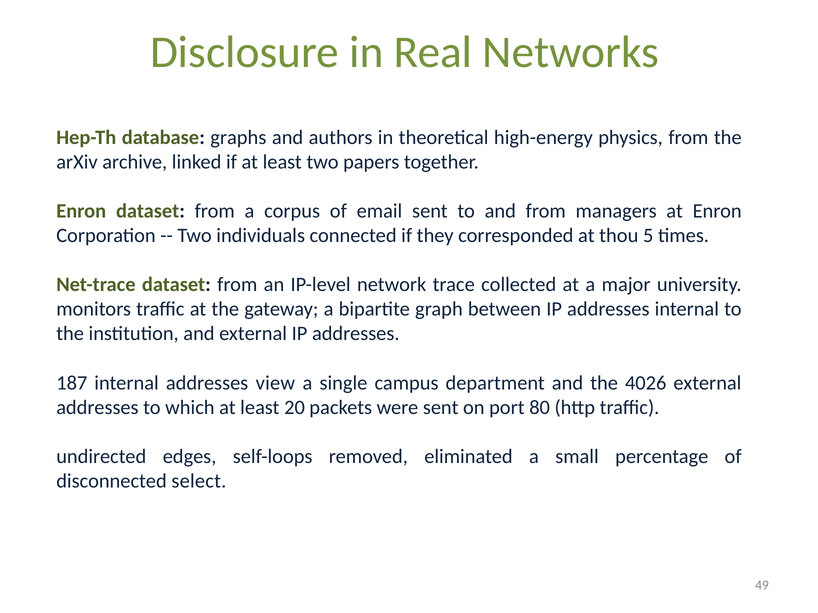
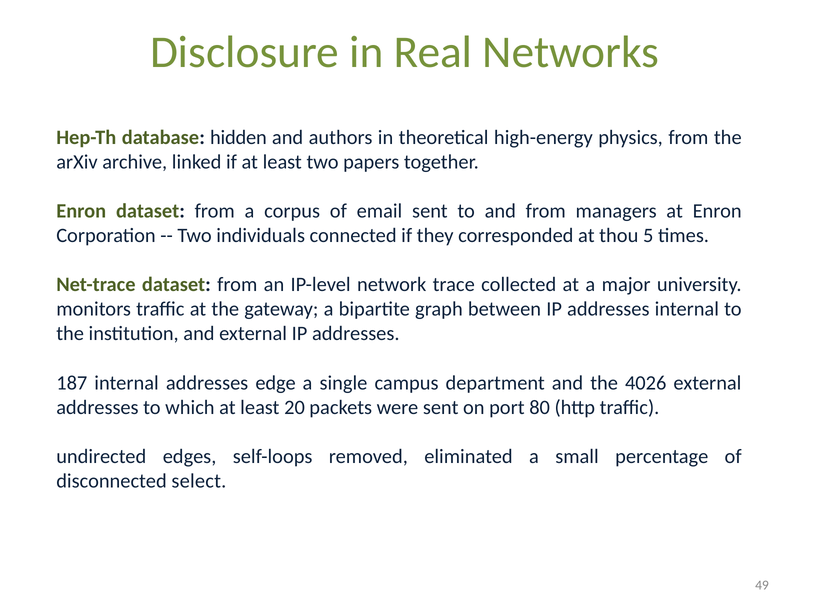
graphs: graphs -> hidden (238, 138)
view: view -> edge (276, 383)
